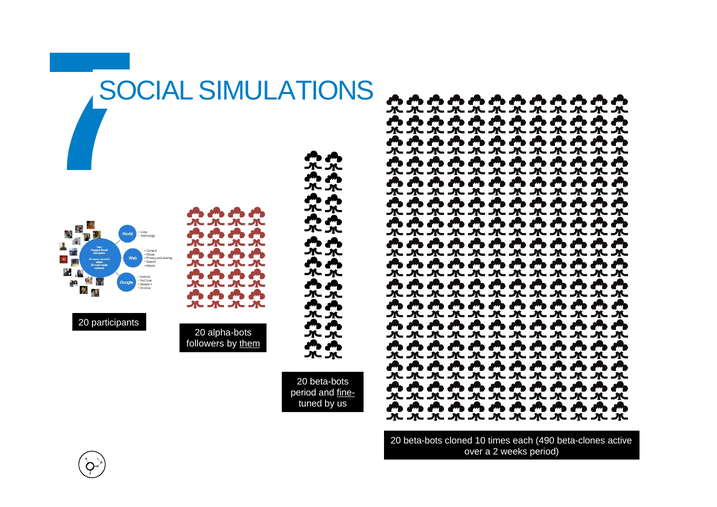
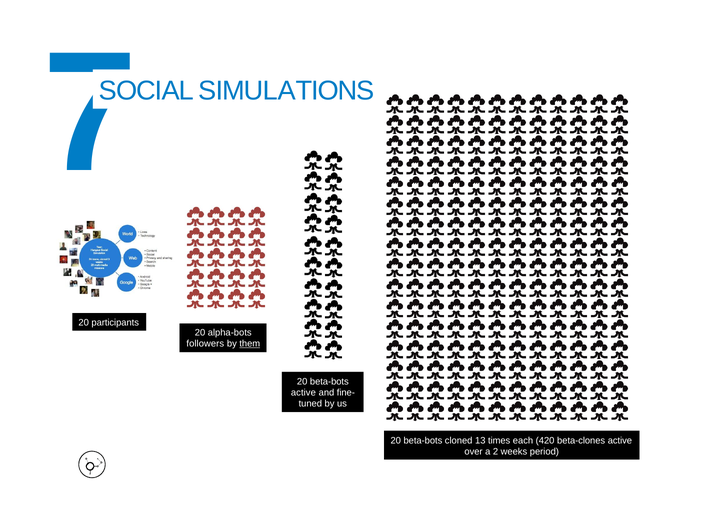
period: period -> active (303, 392)
fine- underline: present -> none (346, 392)
10: 10 -> 13 (480, 440)
490: 490 -> 420 (545, 440)
